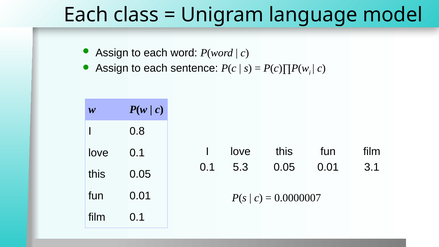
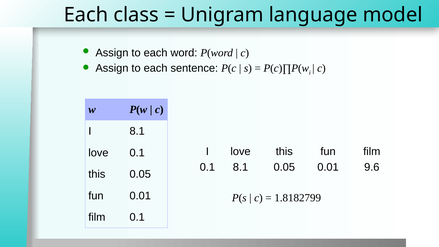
I 0.8: 0.8 -> 8.1 (137, 131)
0.1 5.3: 5.3 -> 8.1 (241, 167)
3.1: 3.1 -> 9.6 (372, 167)
0.0000007: 0.0000007 -> 1.8182799 (298, 198)
